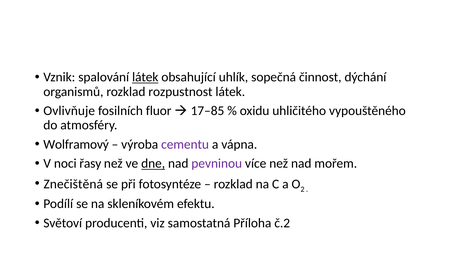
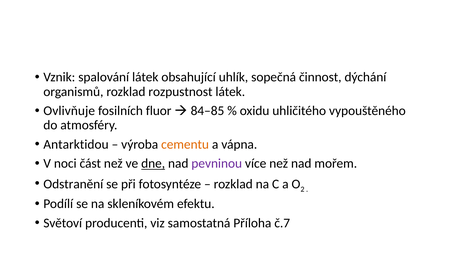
látek underline: present -> none (145, 77)
17–85: 17–85 -> 84–85 (207, 111)
Wolframový: Wolframový -> Antarktidou (76, 144)
cementu colour: purple -> orange (185, 144)
řasy: řasy -> část (90, 164)
Znečištěná: Znečištěná -> Odstranění (73, 184)
č.2: č.2 -> č.7 (282, 223)
